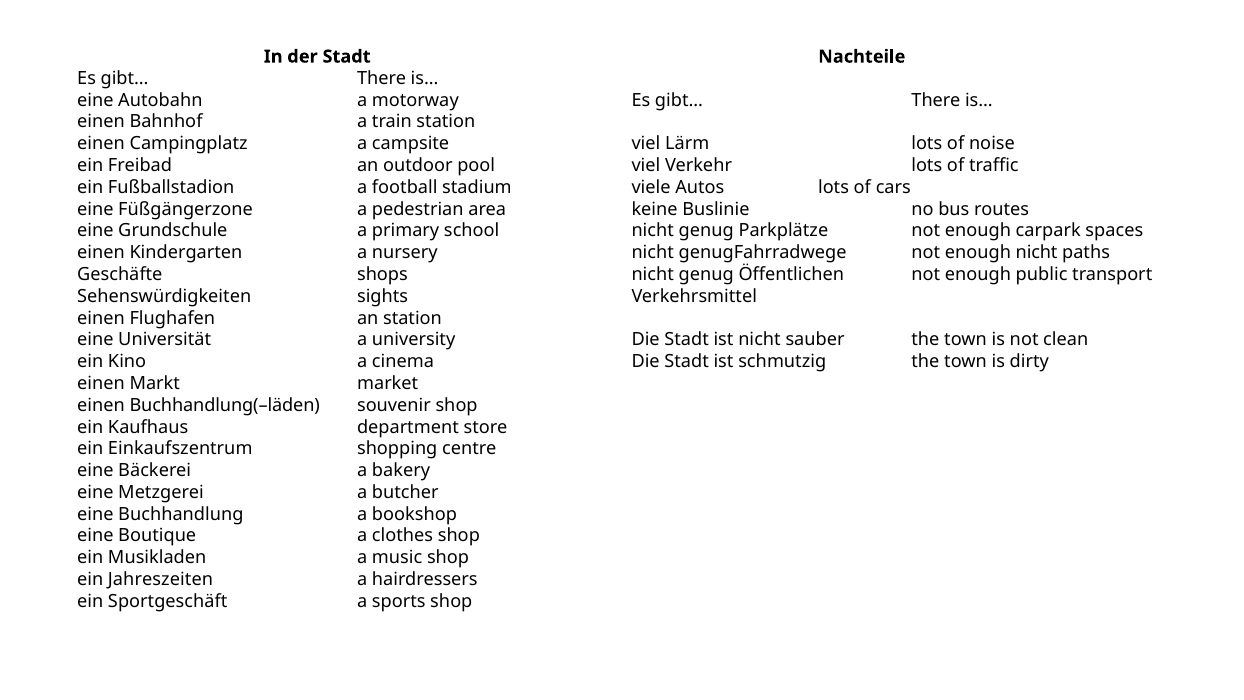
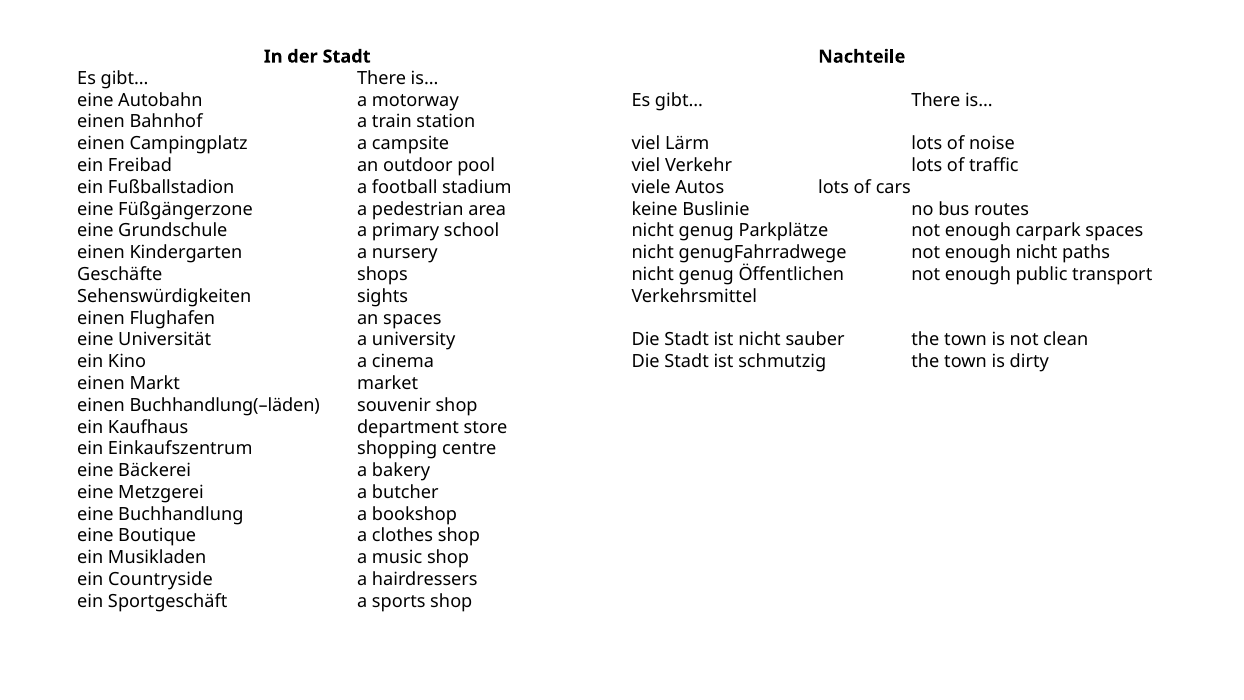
an station: station -> spaces (412, 318)
Jahreszeiten: Jahreszeiten -> Countryside (160, 579)
